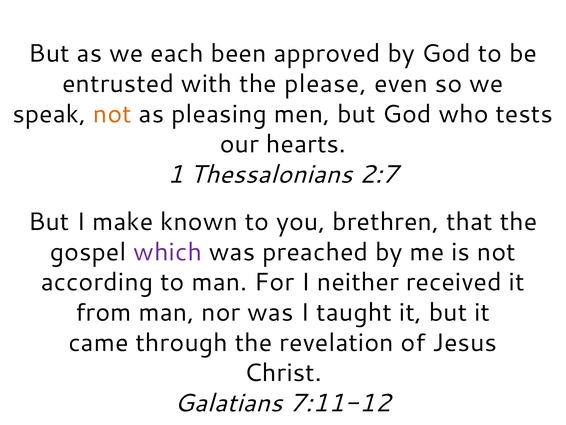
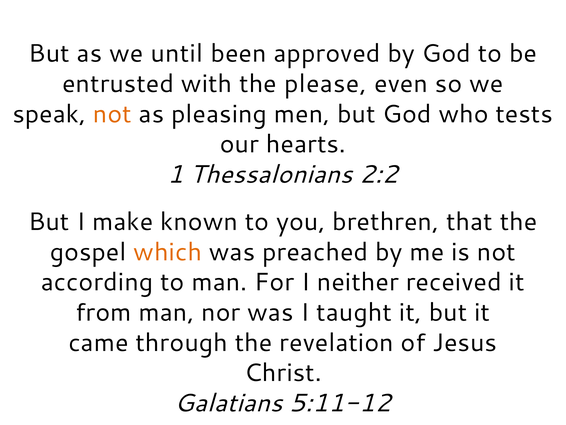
each: each -> until (177, 54)
2:7: 2:7 -> 2:2 (379, 174)
which colour: purple -> orange (168, 252)
7:11-12: 7:11-12 -> 5:11-12 (340, 403)
